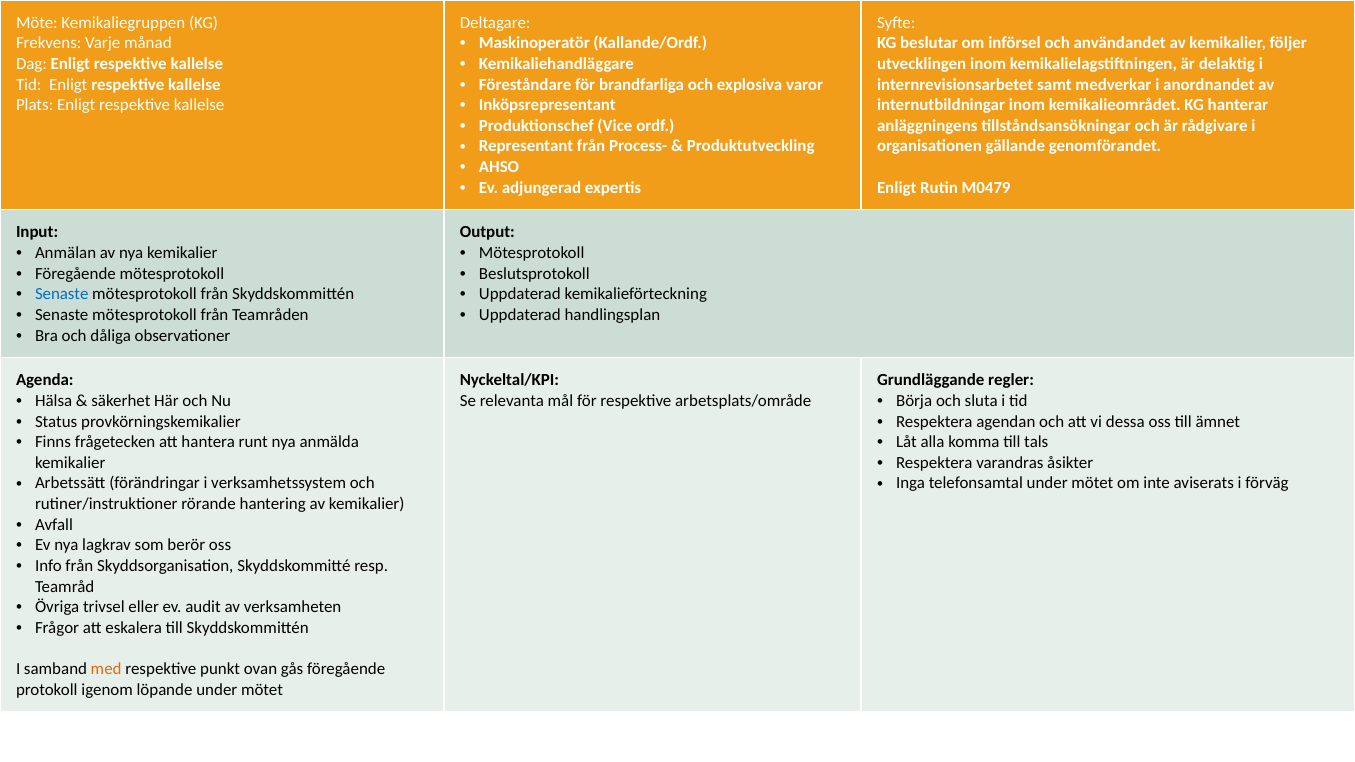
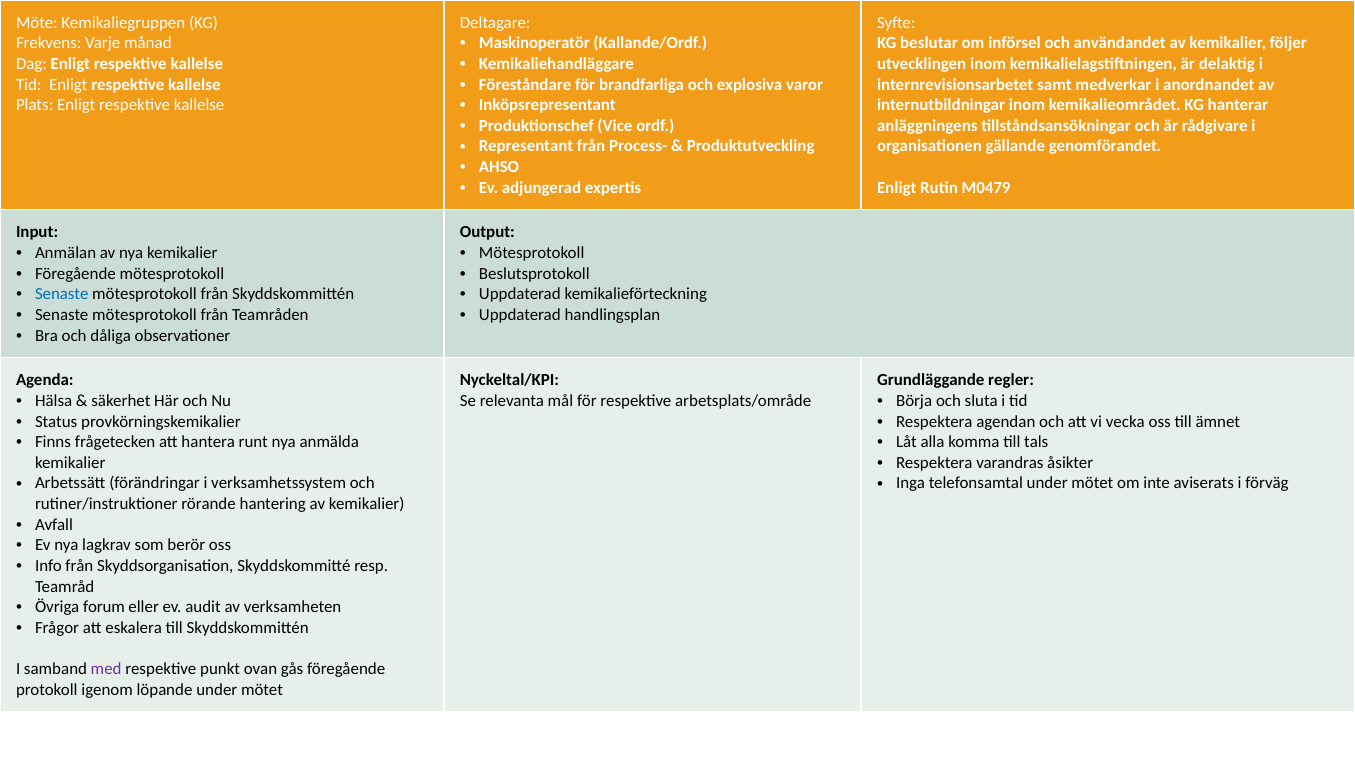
dessa: dessa -> vecka (1125, 422)
trivsel: trivsel -> forum (104, 607)
med colour: orange -> purple (106, 669)
